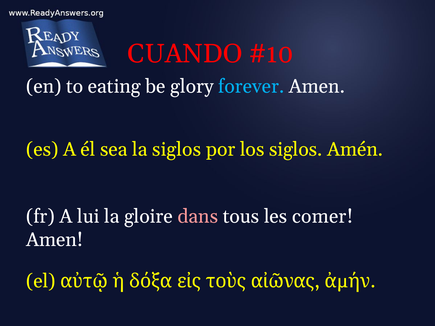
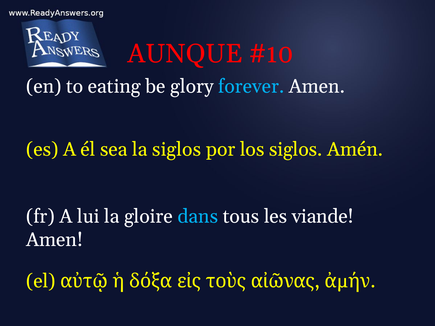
CUANDO: CUANDO -> AUNQUE (185, 54)
dans colour: pink -> light blue (198, 217)
comer: comer -> viande (323, 217)
